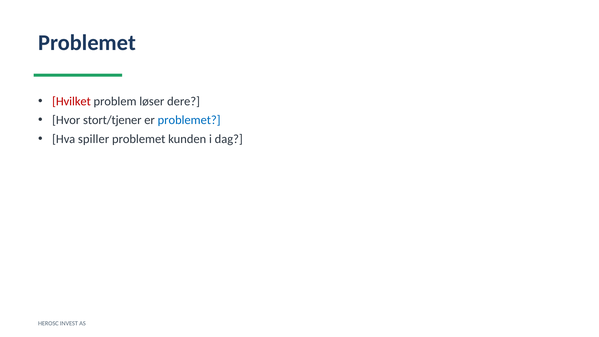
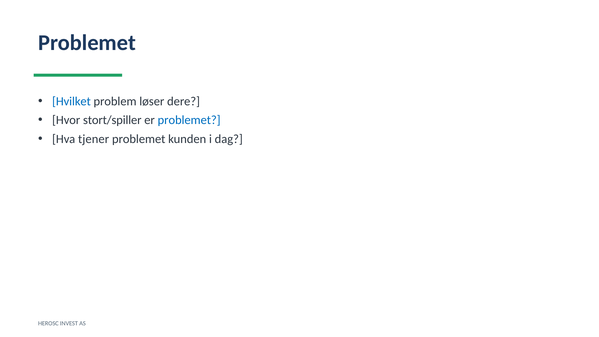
Hvilket colour: red -> blue (71, 101)
stort/tjener: stort/tjener -> stort/spiller (112, 120)
spiller: spiller -> tjener (94, 139)
